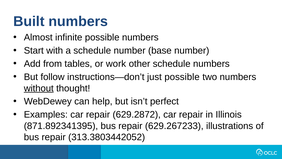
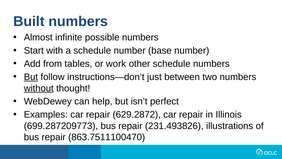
But underline: none -> present (31, 77)
just possible: possible -> between (182, 77)
871.892341395: 871.892341395 -> 699.287209773 (61, 126)
629.267233: 629.267233 -> 231.493826 (174, 126)
313.3803442052: 313.3803442052 -> 863.7511100470 (107, 137)
